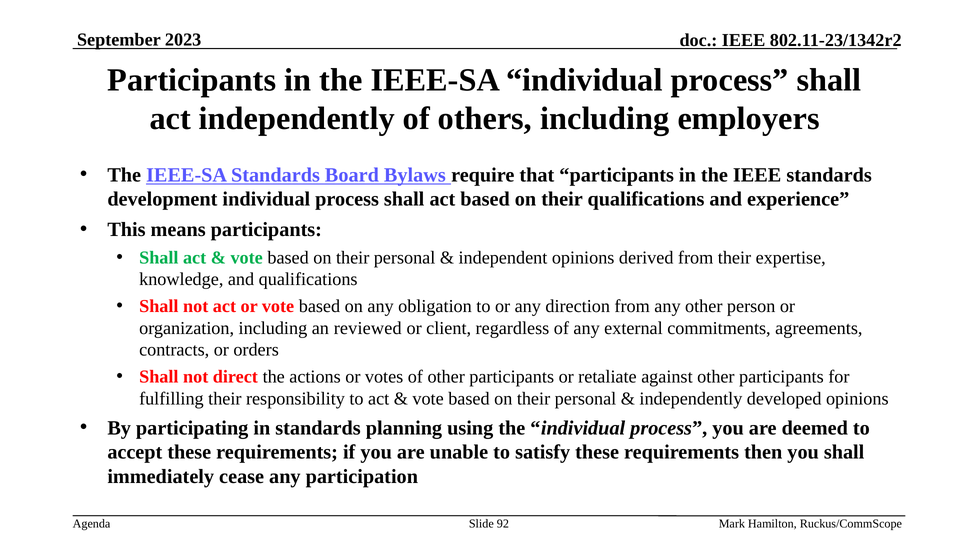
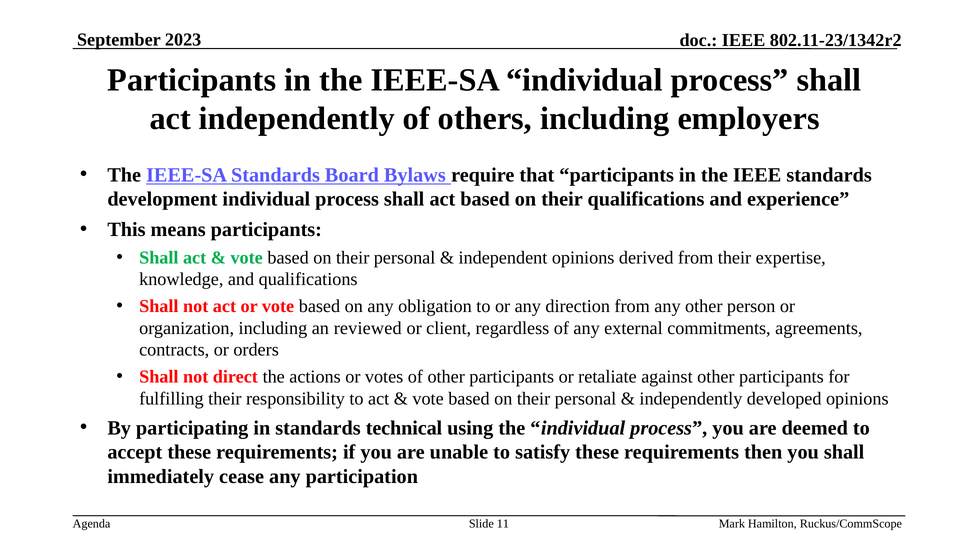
planning: planning -> technical (404, 428)
92: 92 -> 11 (503, 523)
